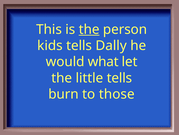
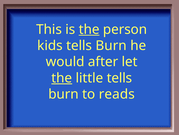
Dally: Dally -> Burn (111, 45)
what: what -> after (103, 61)
the underline: none -> present (62, 78)
those: those -> reads (117, 94)
